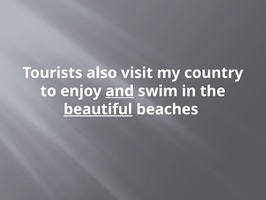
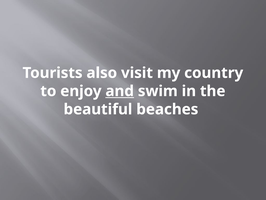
beautiful underline: present -> none (98, 109)
